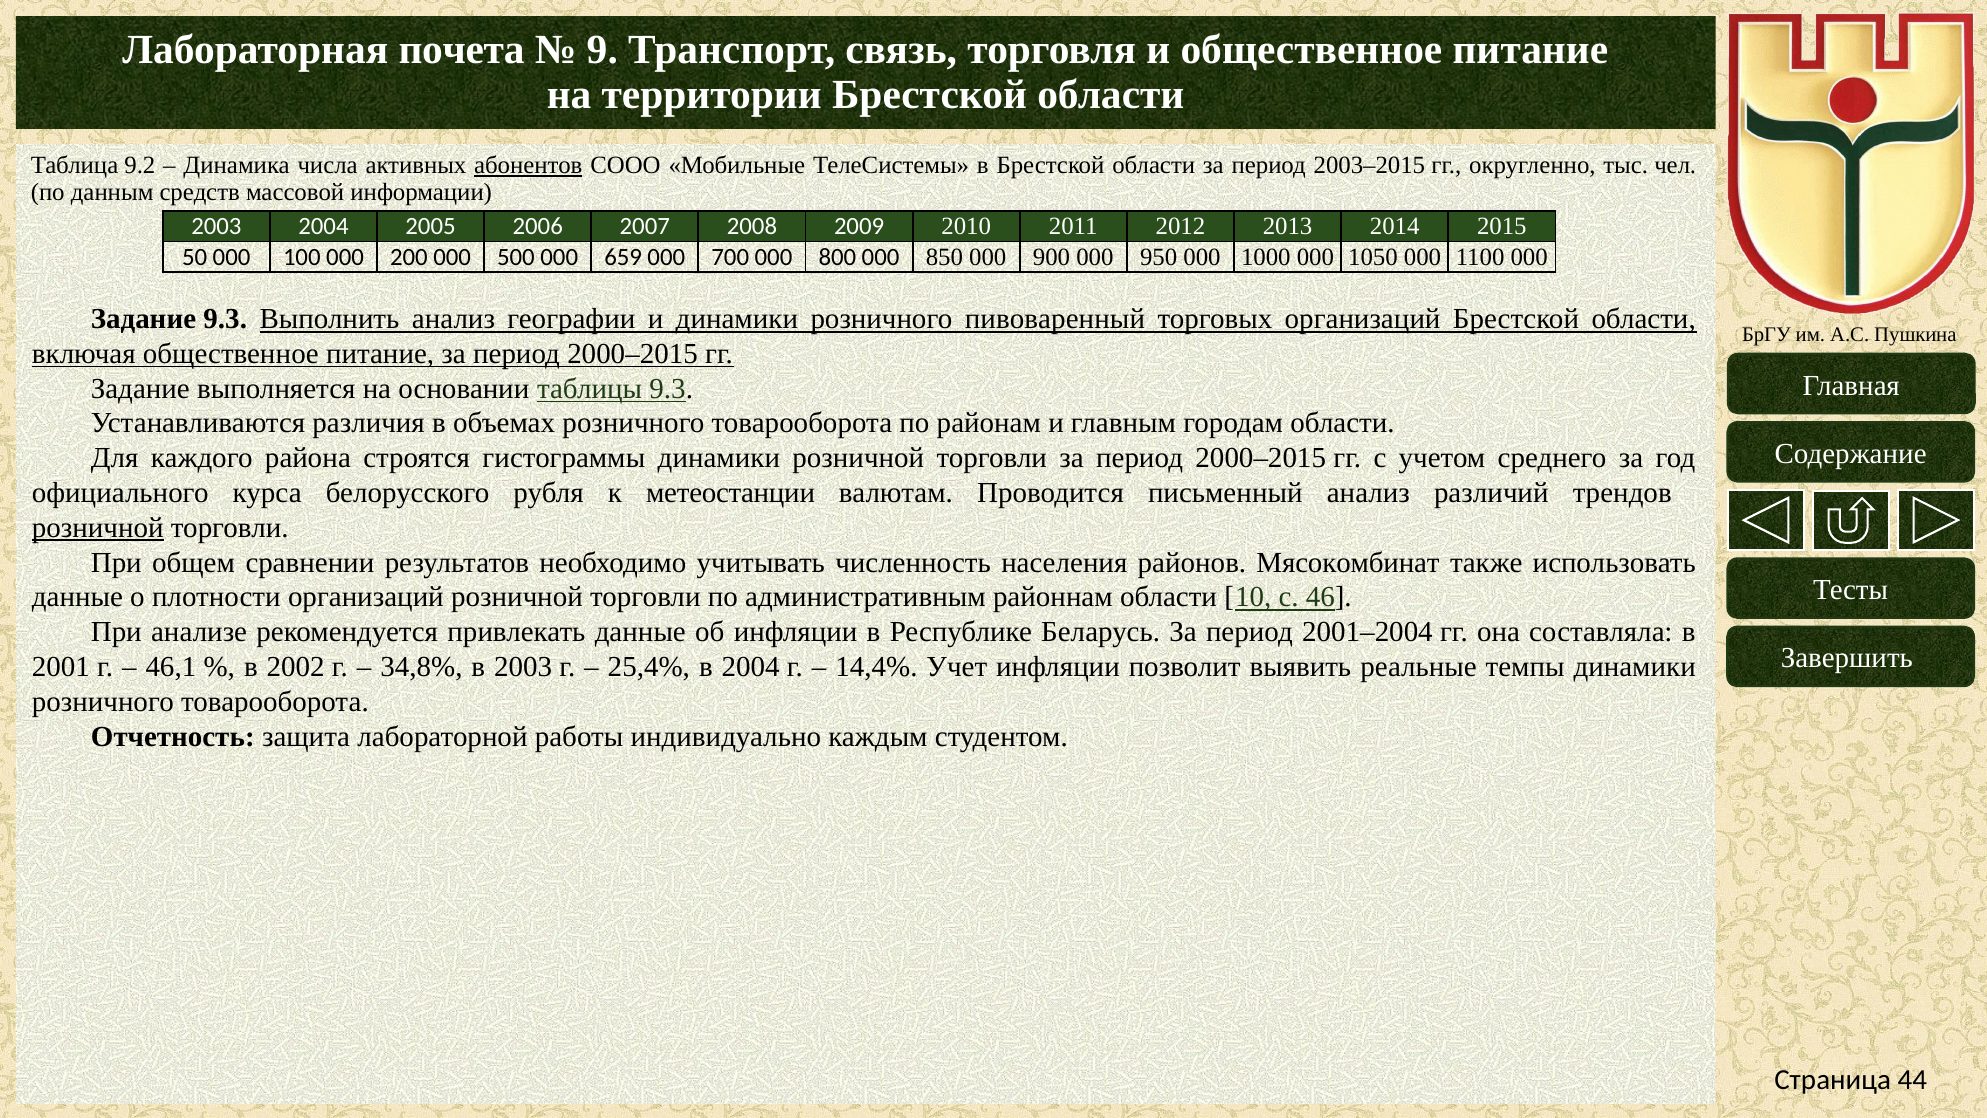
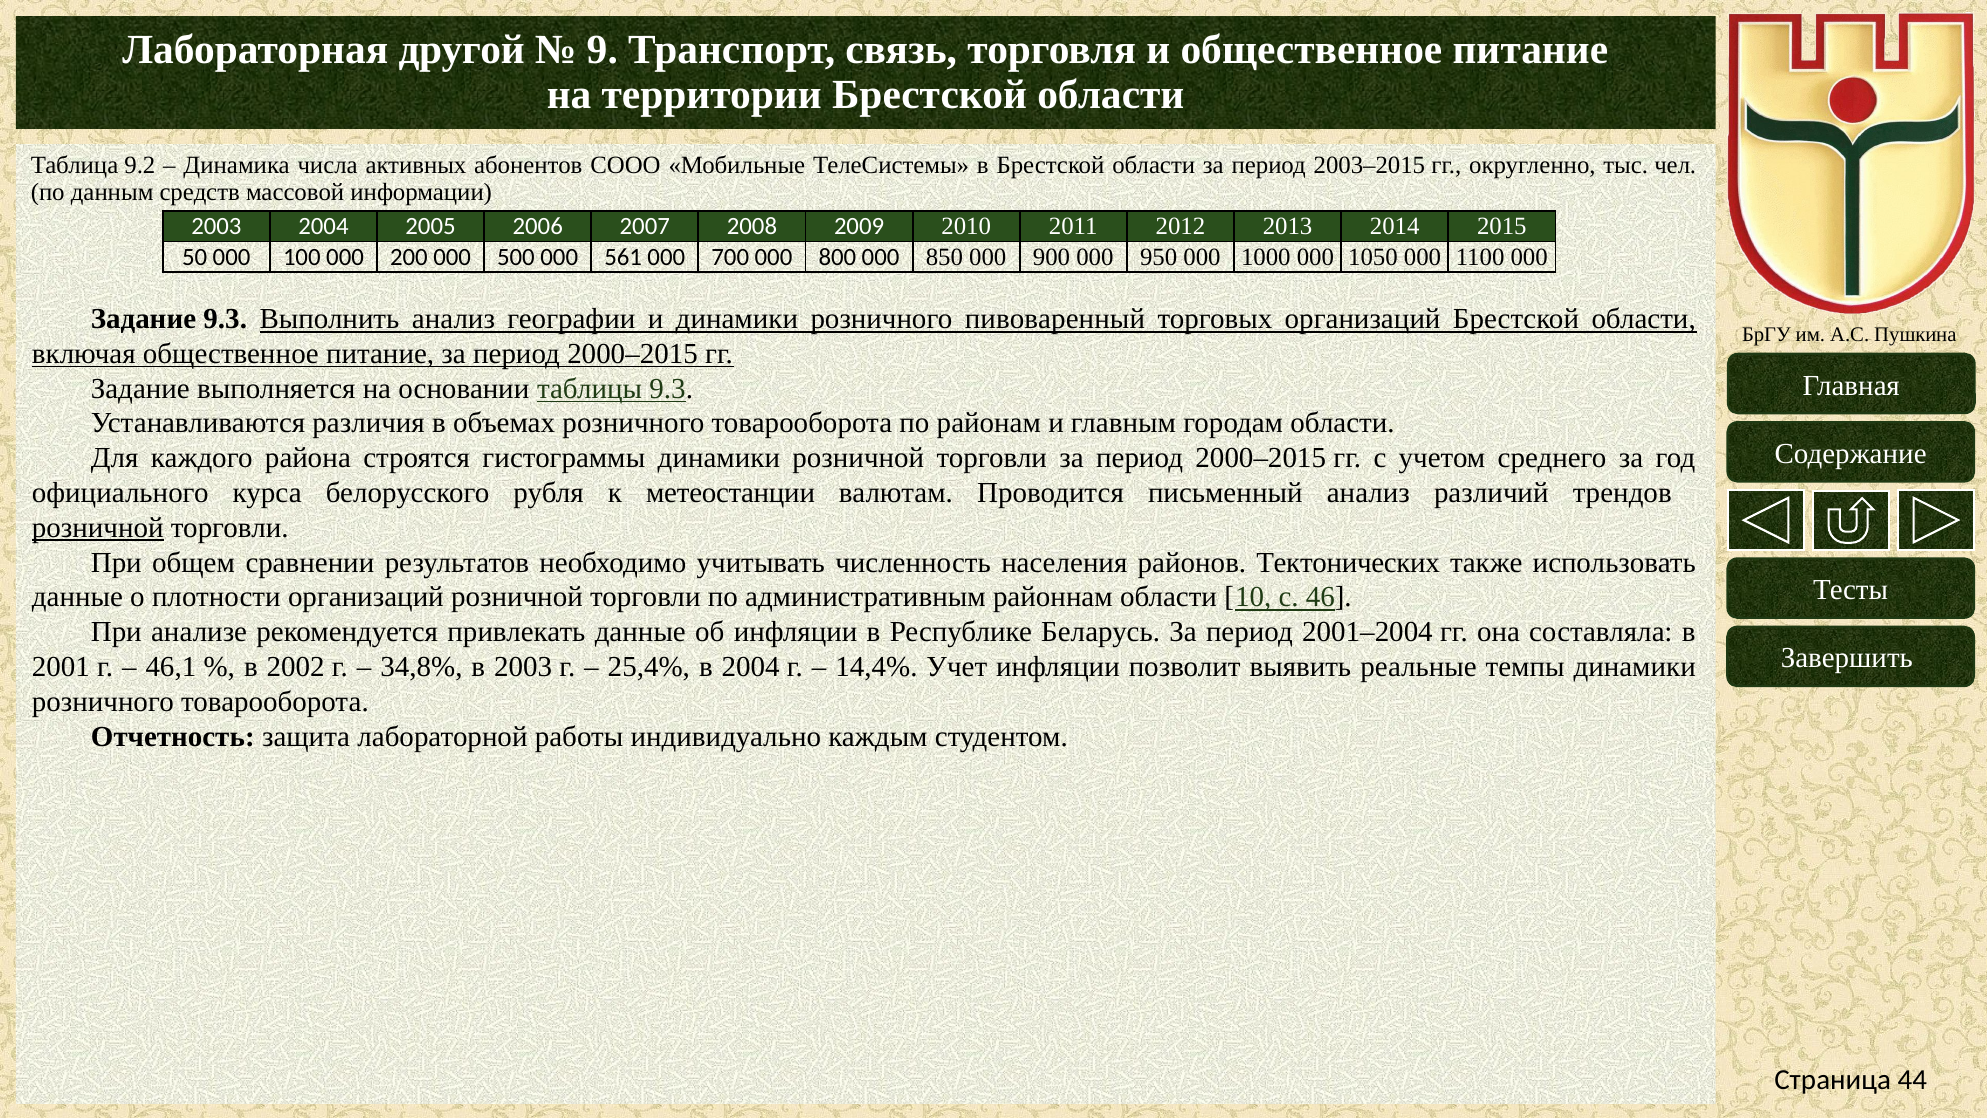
почета: почета -> другой (462, 50)
абонентов underline: present -> none (528, 165)
659: 659 -> 561 (623, 257)
Мясокомбинат: Мясокомбинат -> Тектонических (1348, 562)
